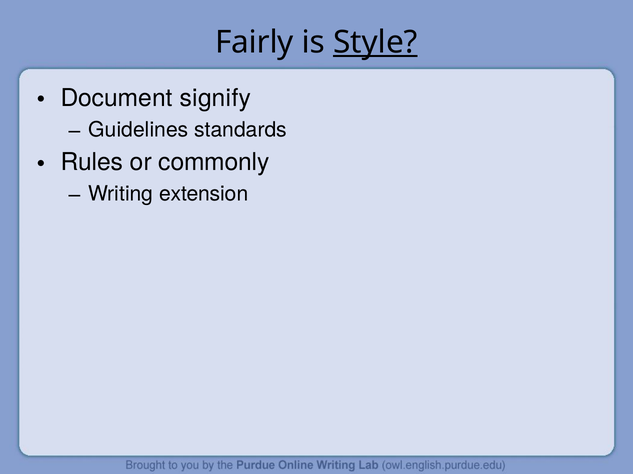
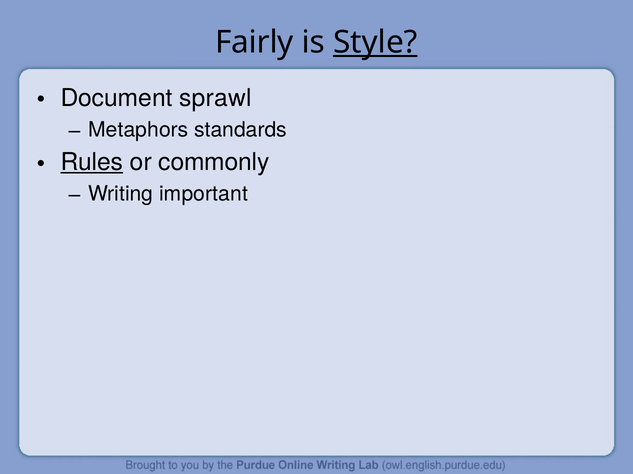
signify: signify -> sprawl (215, 98)
Guidelines: Guidelines -> Metaphors (138, 130)
Rules underline: none -> present (92, 162)
extension: extension -> important (204, 194)
